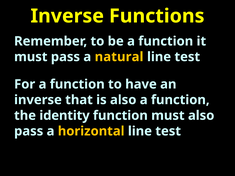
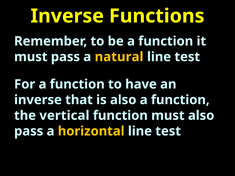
identity: identity -> vertical (64, 116)
